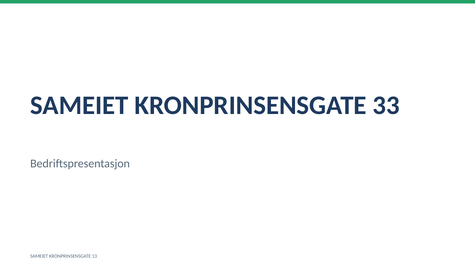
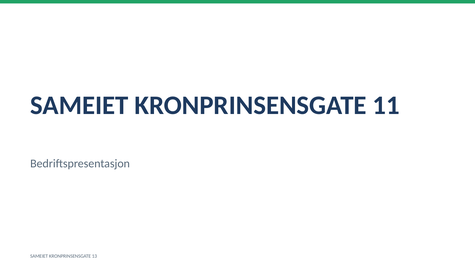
33: 33 -> 11 (386, 105)
